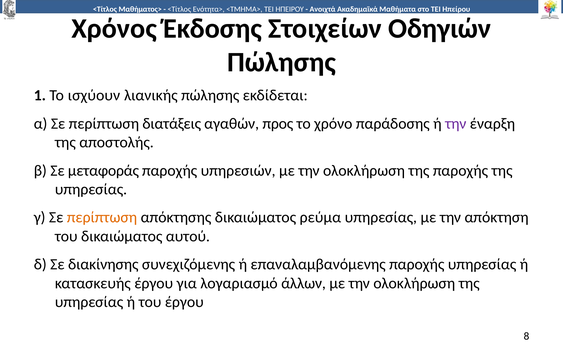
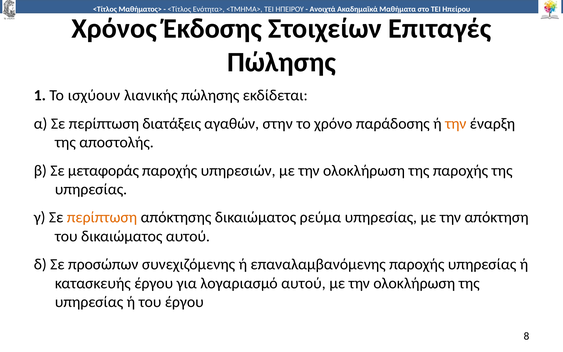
Οδηγιών: Οδηγιών -> Επιταγές (440, 28)
προς: προς -> στην (278, 124)
την colour: purple -> orange (456, 124)
διακίνησης: διακίνησης -> προσώπων (103, 264)
λογαριασμό άλλων: άλλων -> αυτού (303, 283)
